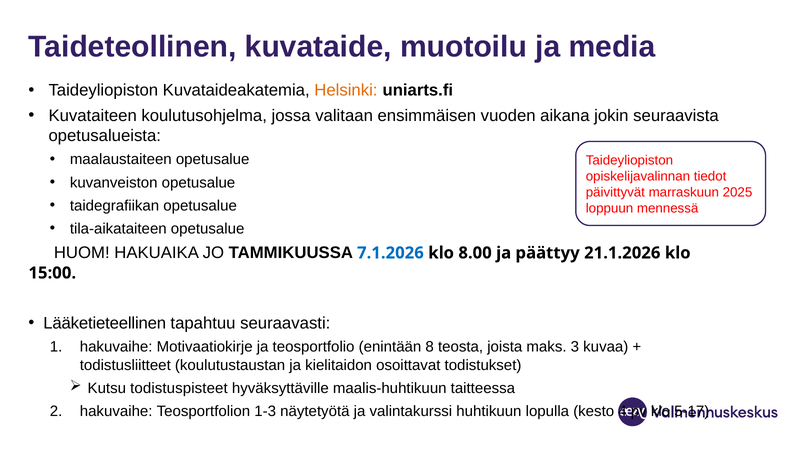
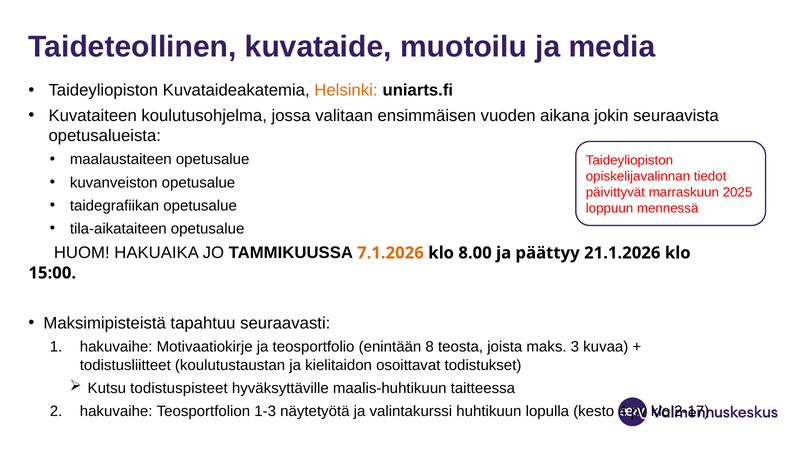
7.1.2026 colour: blue -> orange (390, 253)
Lääketieteellinen: Lääketieteellinen -> Maksimipisteistä (105, 323)
5-17: 5-17 -> 2-17 (692, 411)
